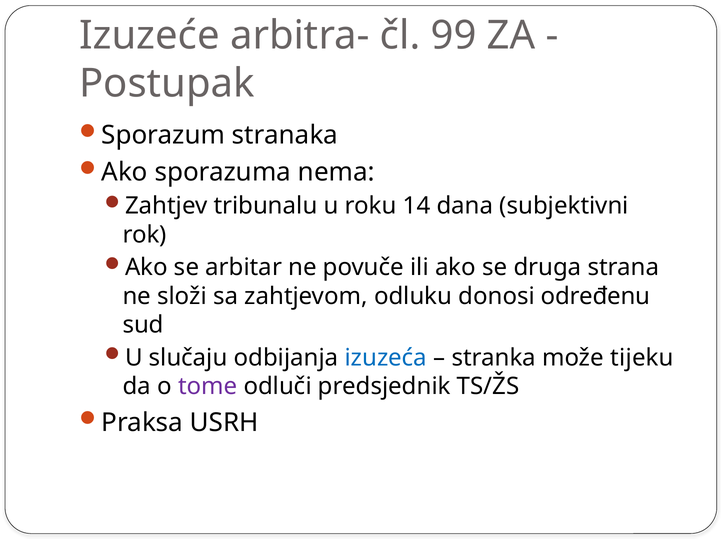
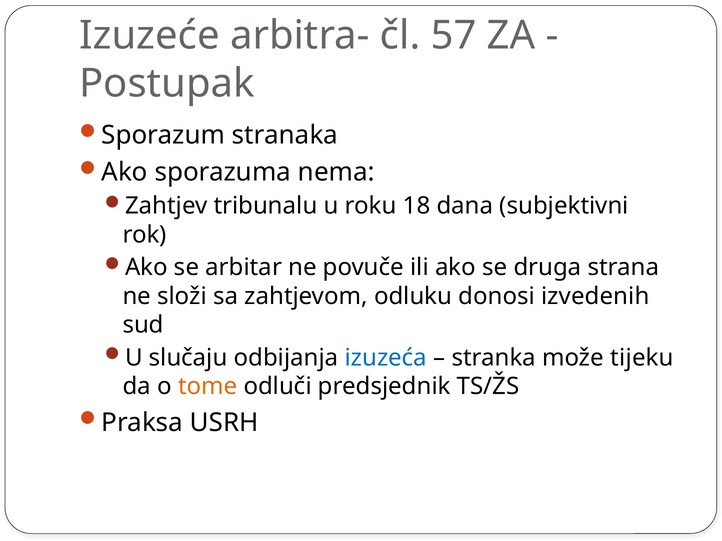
99: 99 -> 57 (454, 35)
14: 14 -> 18 (417, 206)
određenu: određenu -> izvedenih (595, 296)
tome colour: purple -> orange (208, 387)
